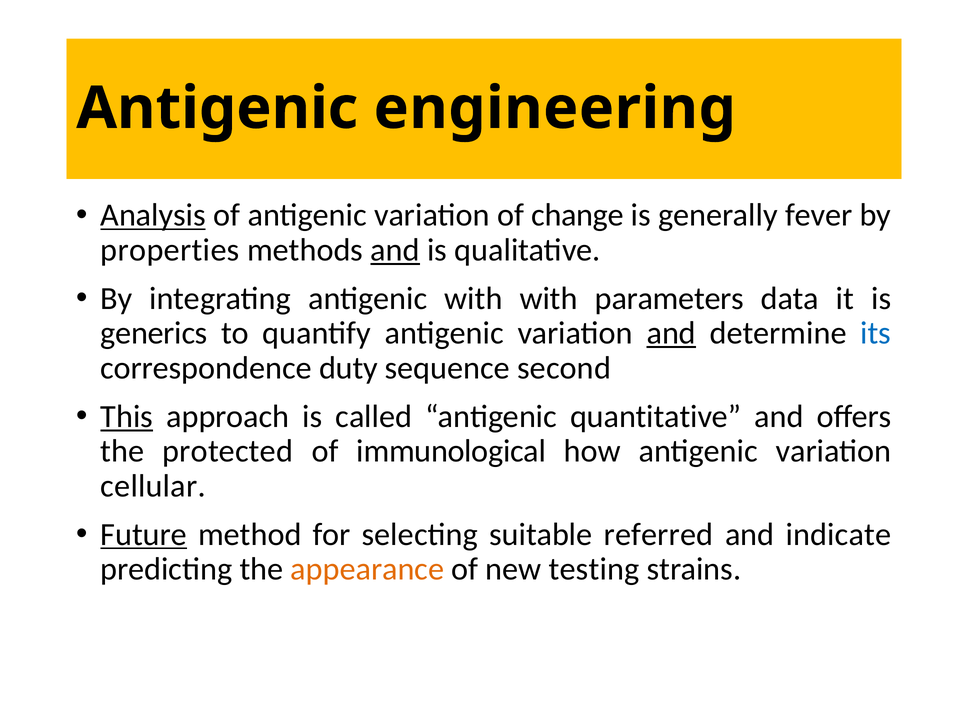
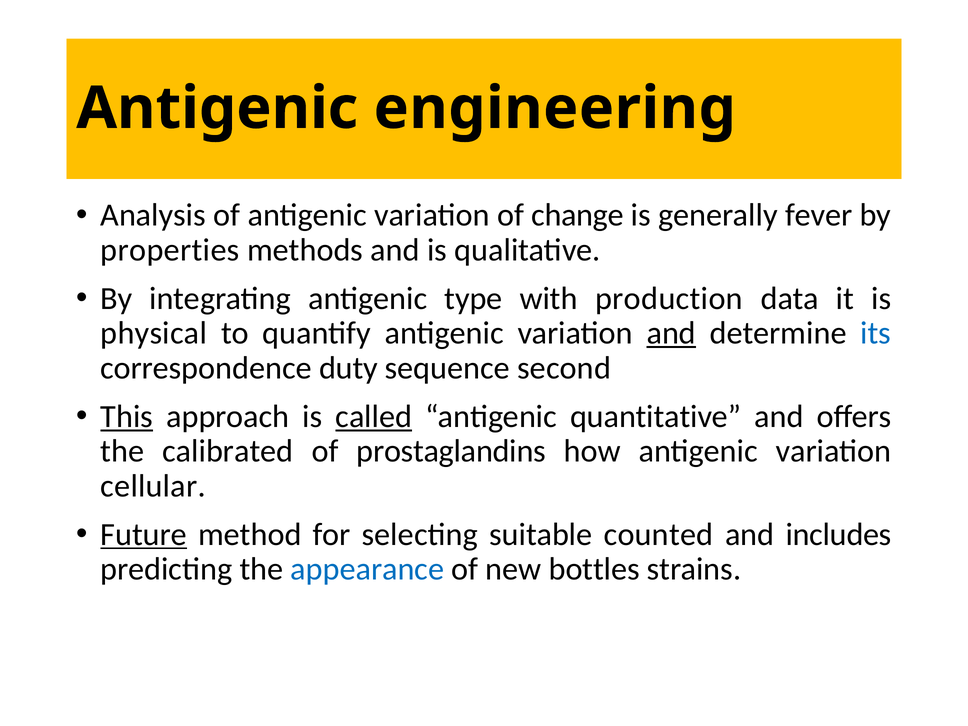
Analysis underline: present -> none (153, 215)
and underline: present -> none (395, 250)
antigenic with: with -> type (473, 298)
parameters: parameters -> production (669, 298)
generics: generics -> physical (154, 333)
called underline: none -> present (374, 416)
protected: protected -> calibrated (228, 451)
immunological: immunological -> prostaglandins (451, 451)
referred: referred -> counted (659, 534)
indicate: indicate -> includes (839, 534)
appearance colour: orange -> blue (367, 569)
testing: testing -> bottles (594, 569)
